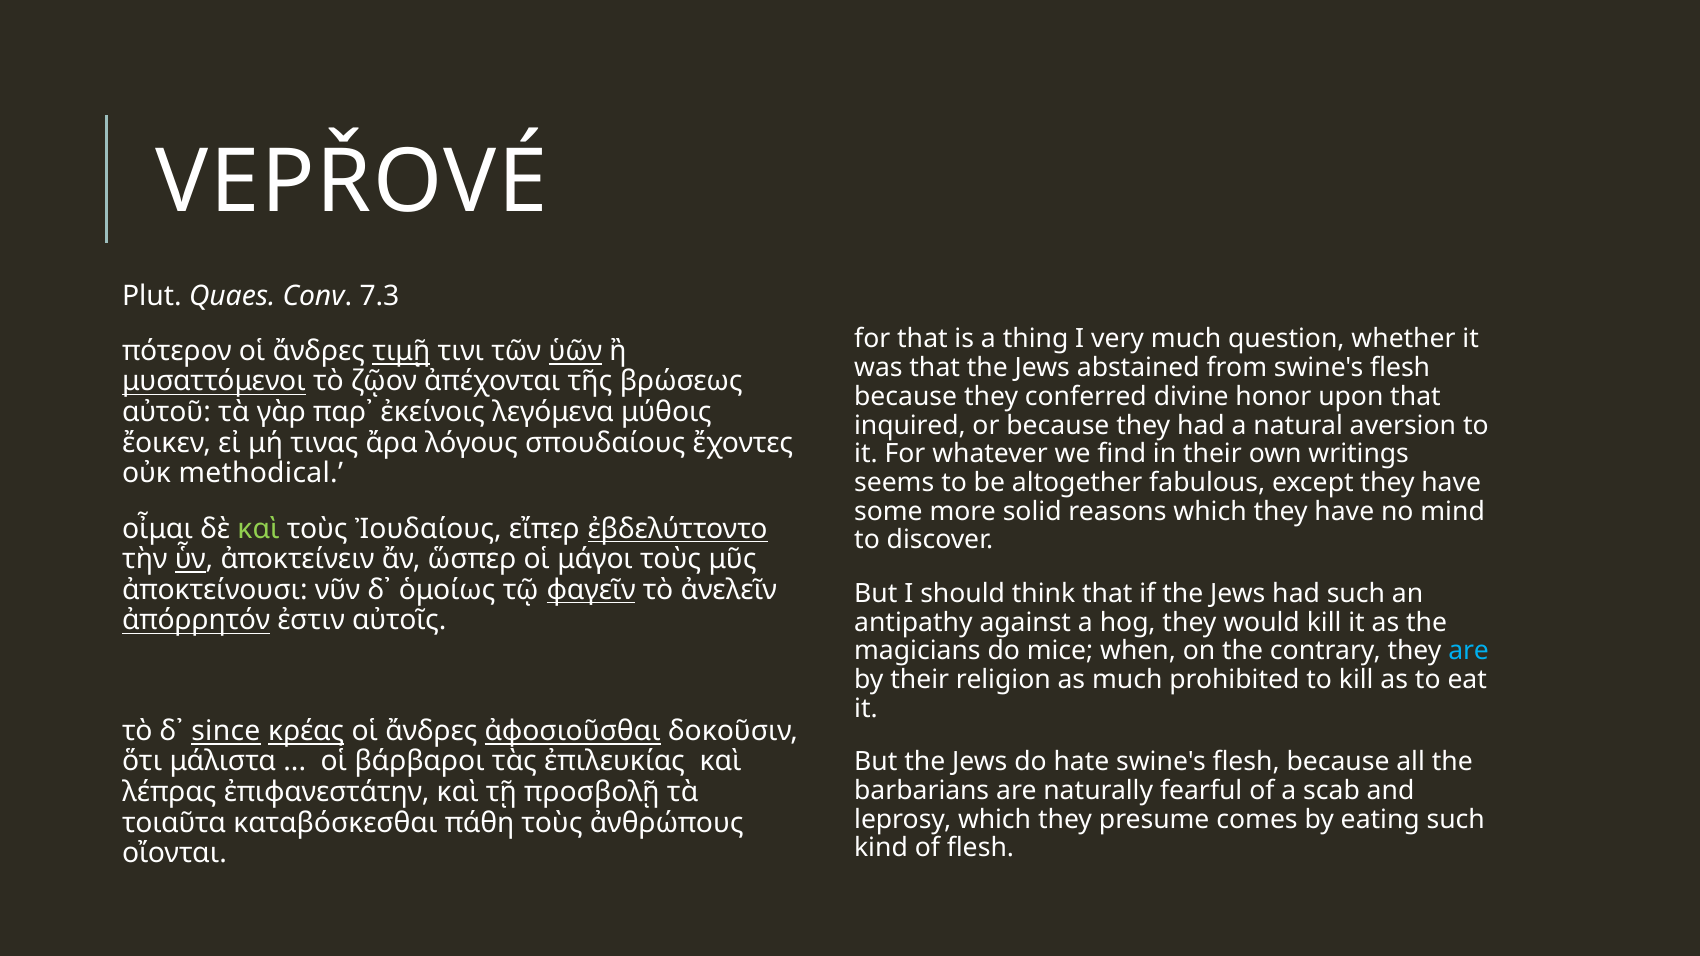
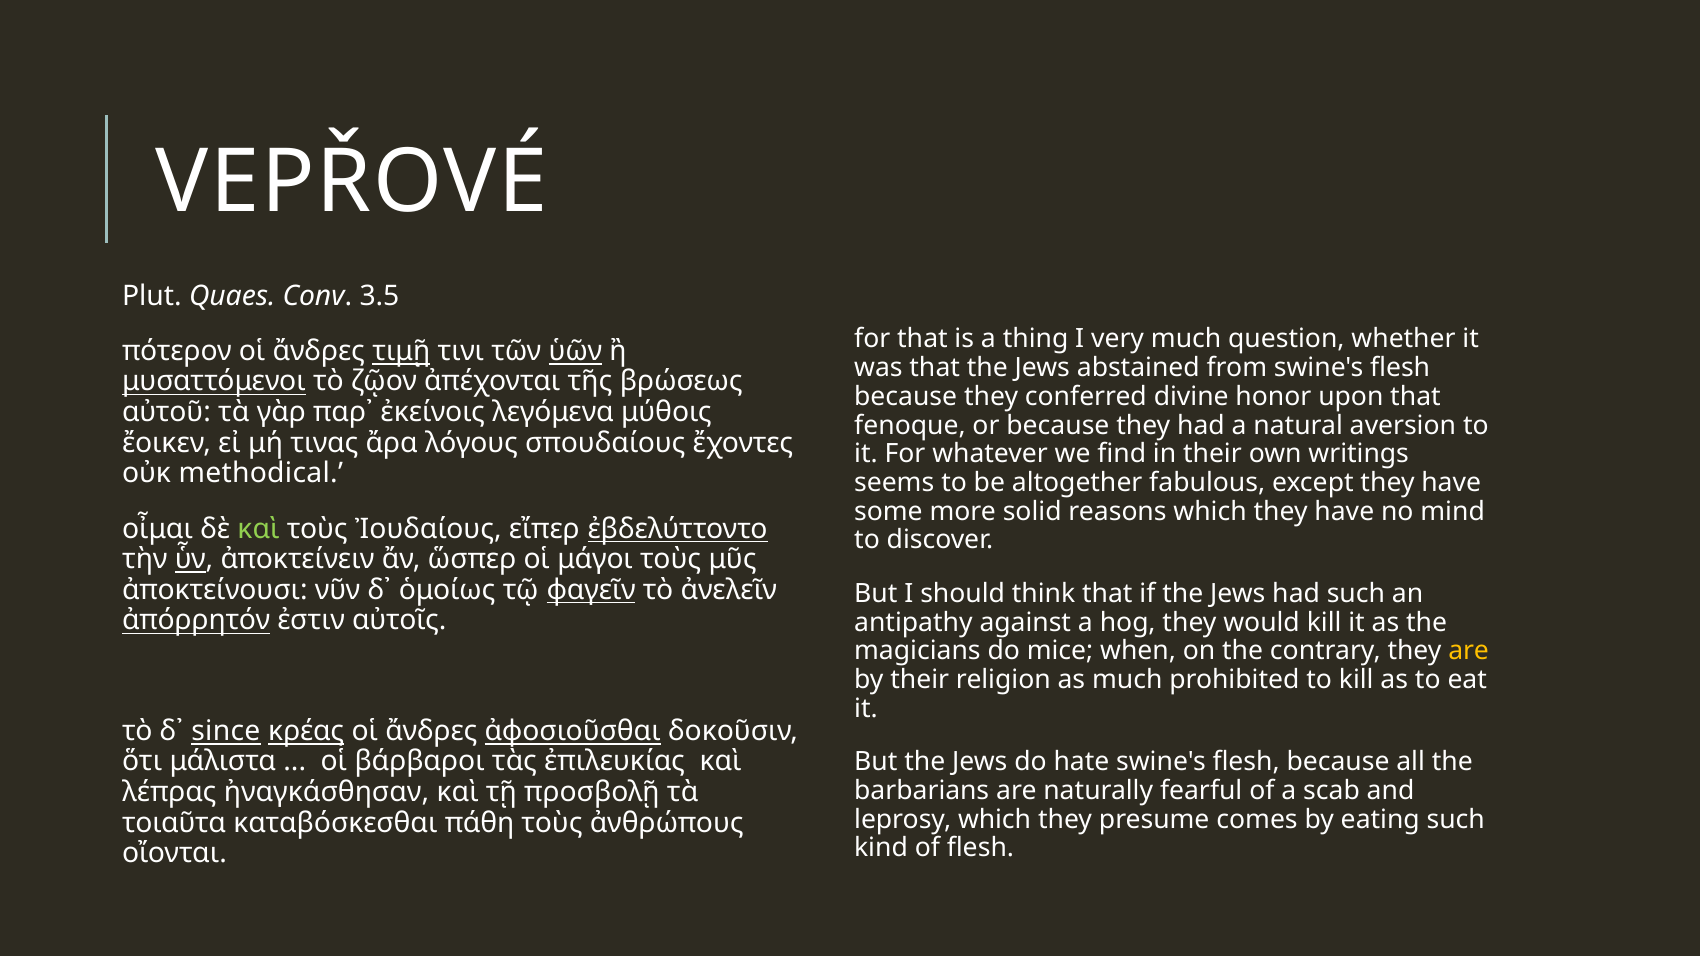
7.3: 7.3 -> 3.5 (379, 296)
inquired: inquired -> fenoque (910, 425)
are colour: light blue -> yellow (1469, 651)
ἐπιφανεστάτην: ἐπιφανεστάτην -> ἠναγκάσθησαν (326, 792)
